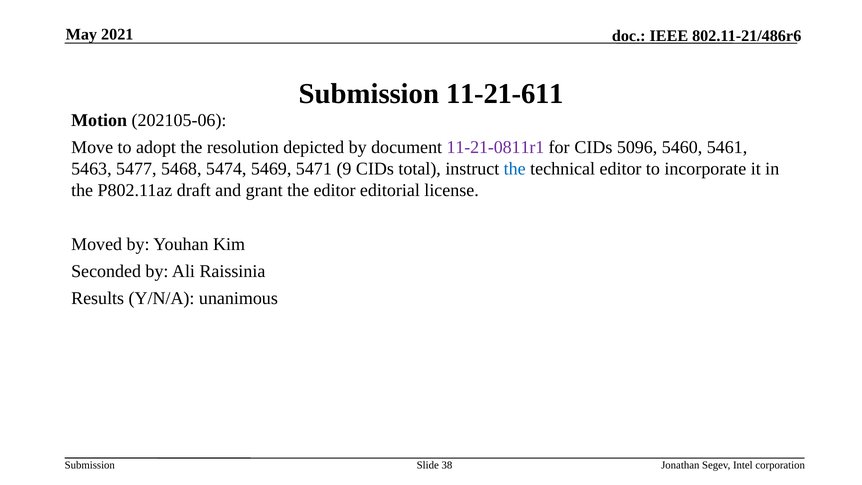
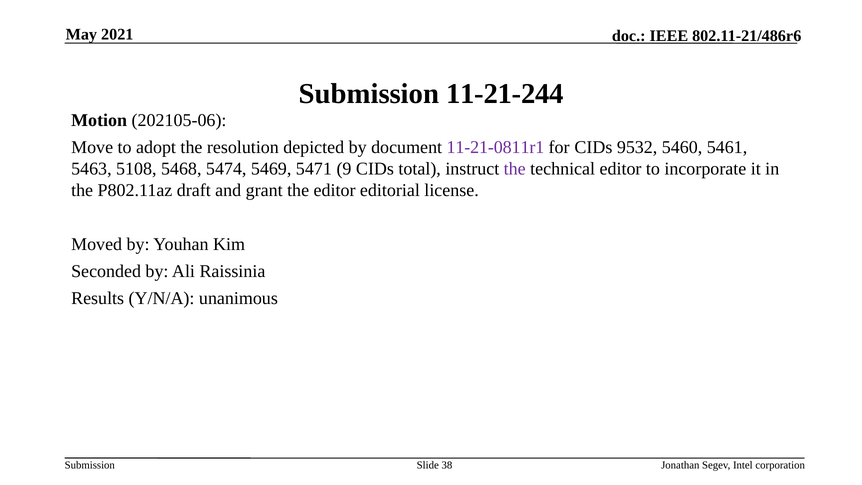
11-21-611: 11-21-611 -> 11-21-244 (505, 94)
5096: 5096 -> 9532 (637, 147)
5477: 5477 -> 5108 (136, 169)
the colour: blue -> purple (515, 169)
